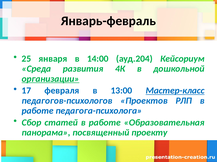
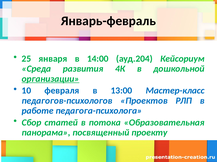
17: 17 -> 10 (26, 91)
Мастер-класс underline: present -> none (175, 91)
статей в работе: работе -> потока (105, 123)
